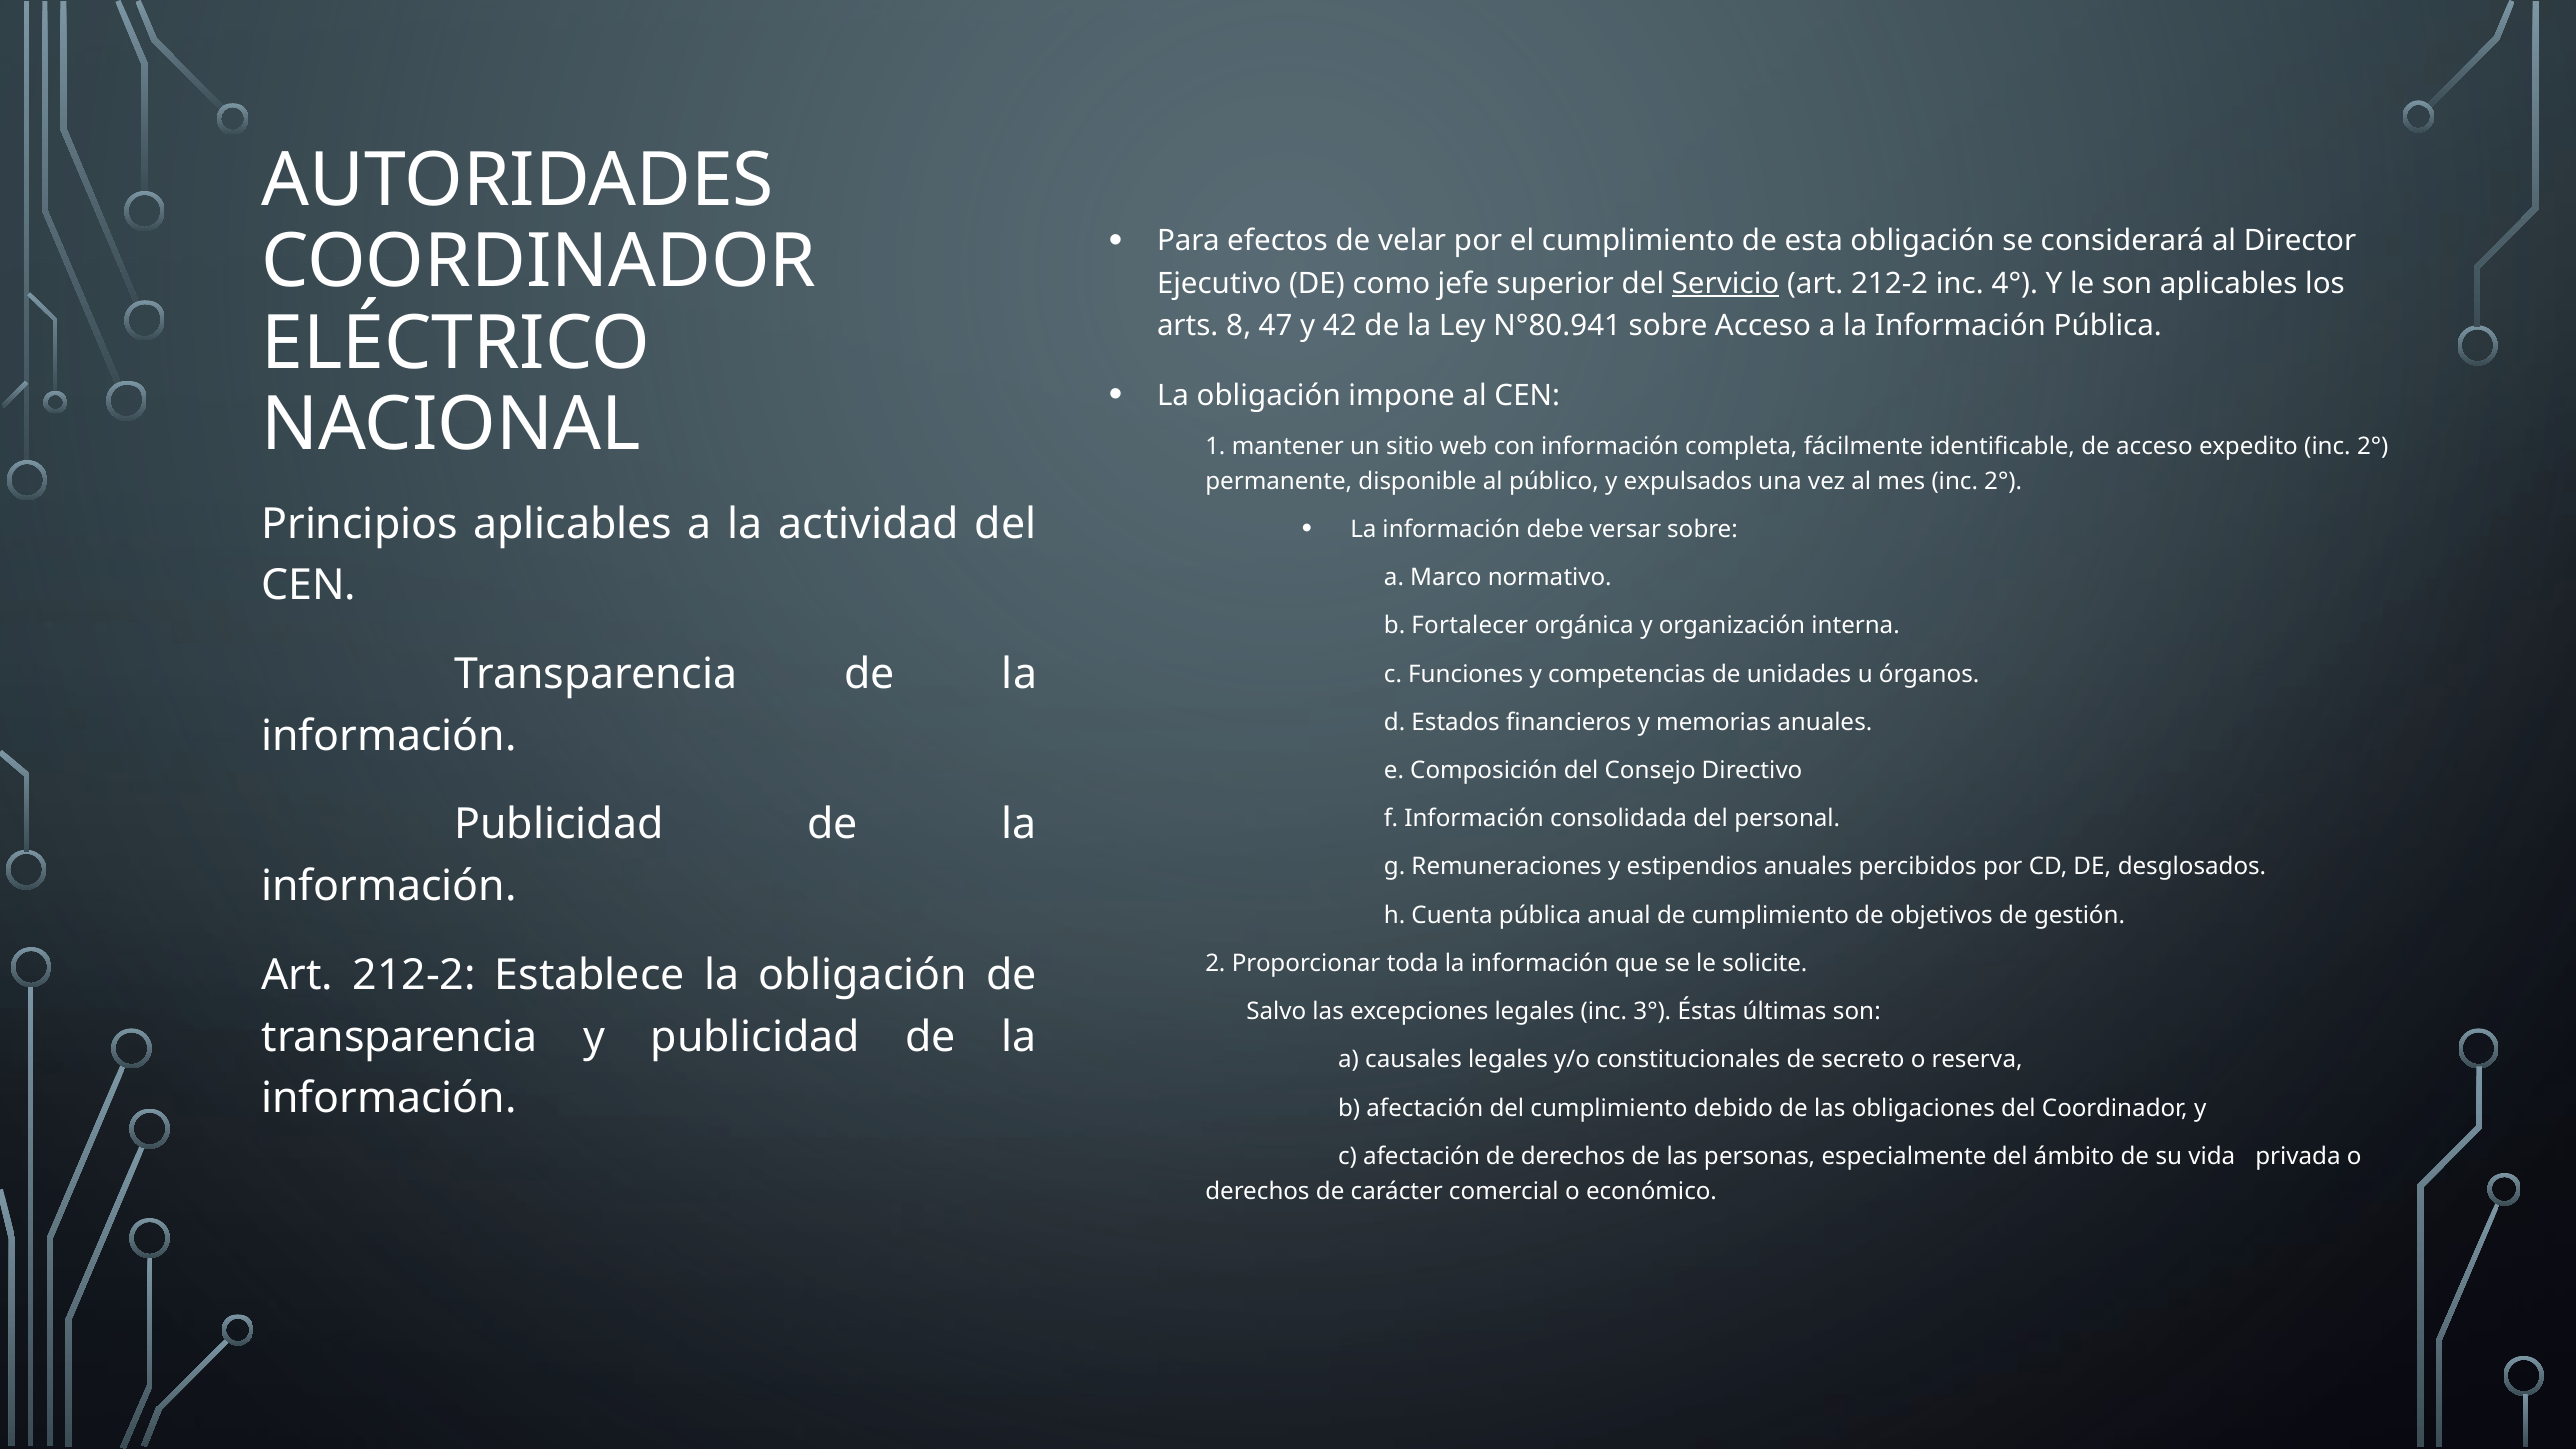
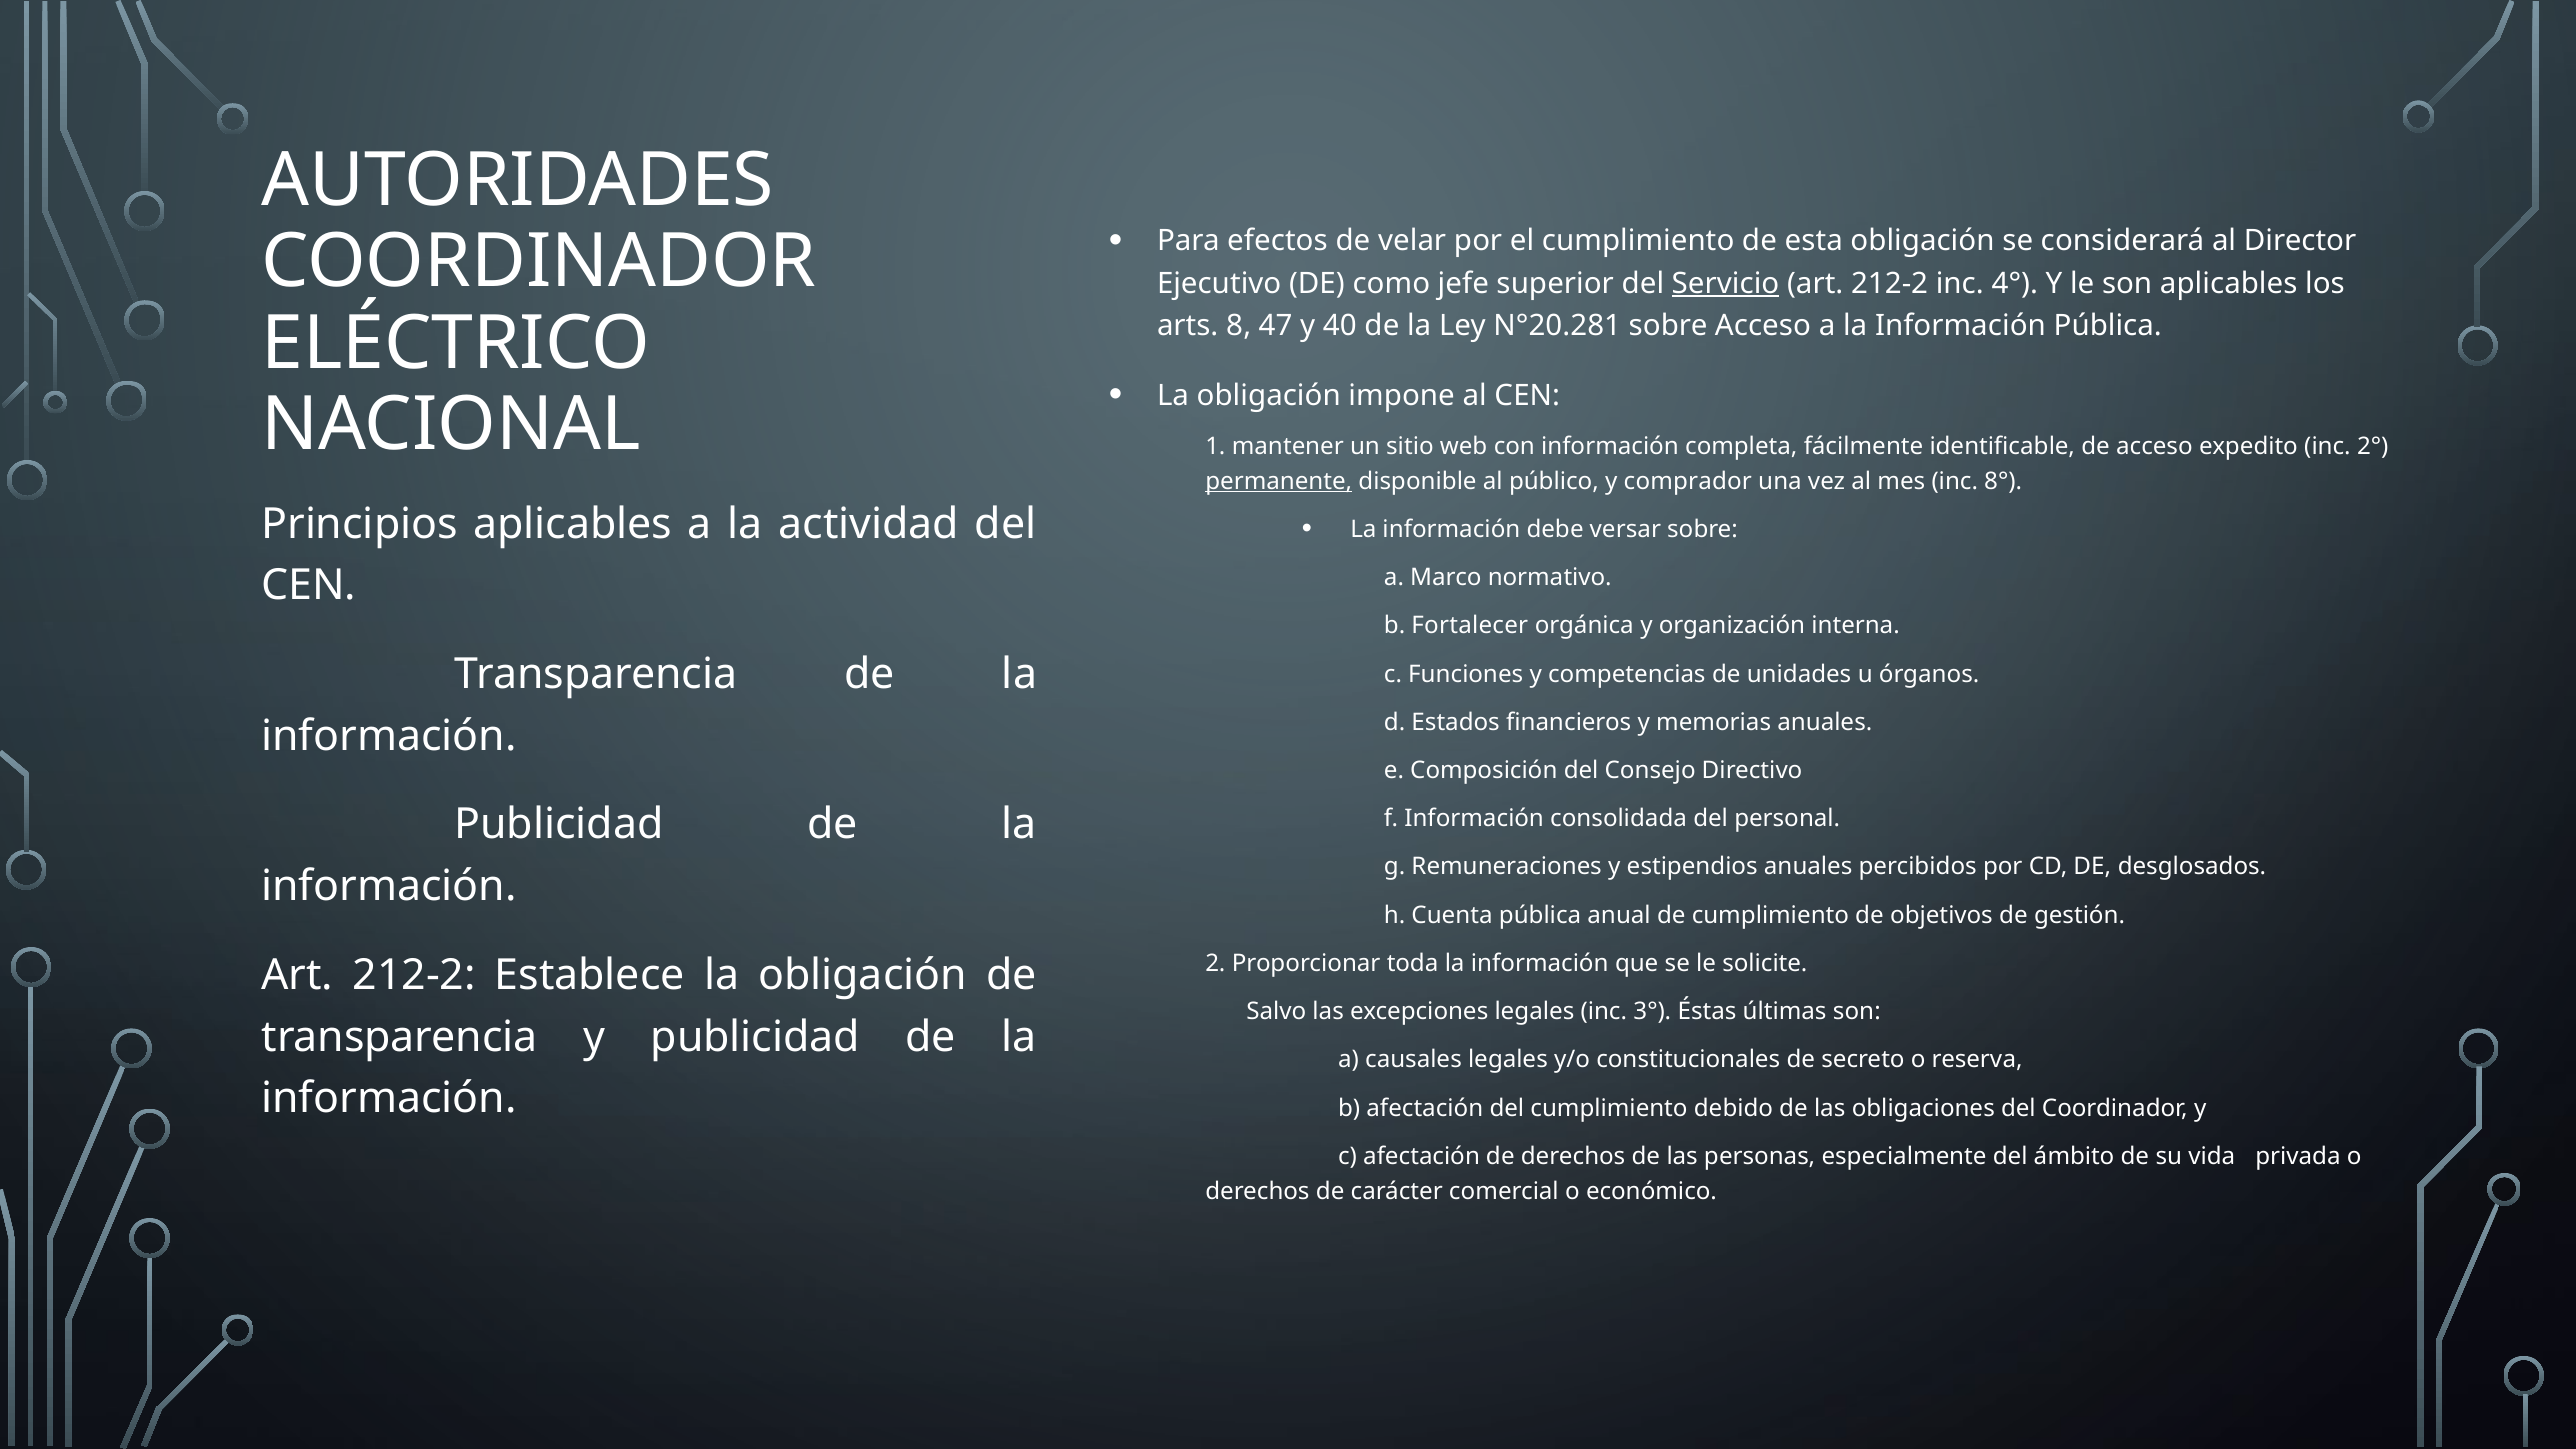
42: 42 -> 40 (1340, 326)
N°80.941: N°80.941 -> N°20.281 (1557, 326)
permanente underline: none -> present (1279, 481)
expulsados: expulsados -> comprador (1688, 481)
mes inc 2°: 2° -> 8° (2003, 481)
